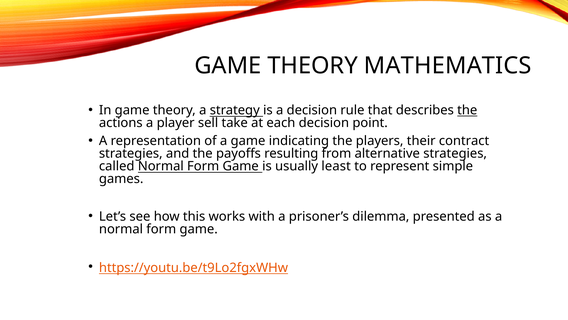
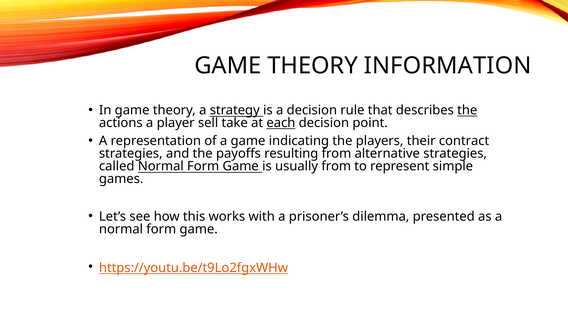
MATHEMATICS: MATHEMATICS -> INFORMATION (448, 66)
each underline: none -> present (281, 123)
usually least: least -> from (336, 166)
